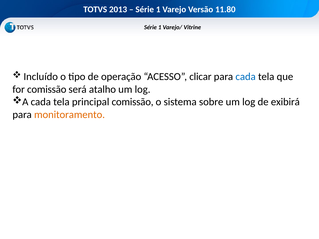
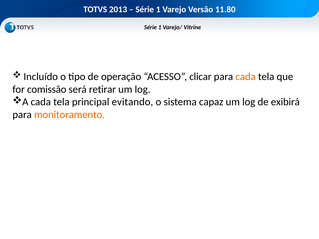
cada colour: blue -> orange (246, 77)
atalho: atalho -> retirar (102, 89)
principal comissão: comissão -> evitando (132, 102)
sobre: sobre -> capaz (211, 102)
